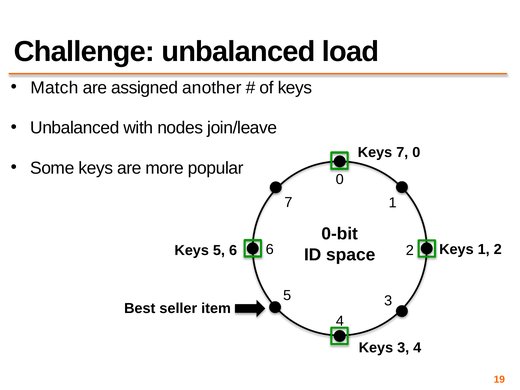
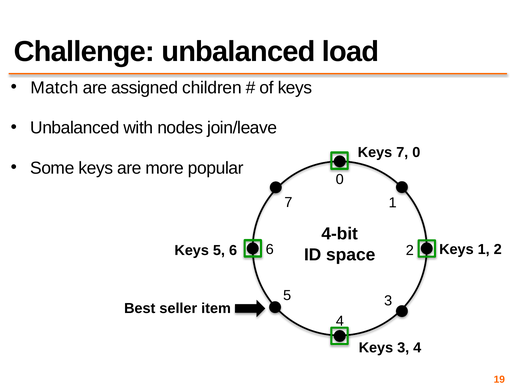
another: another -> children (212, 88)
0-bit: 0-bit -> 4-bit (340, 234)
